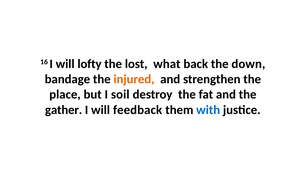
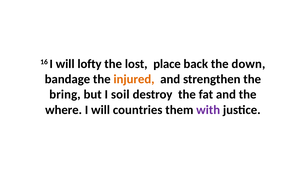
what: what -> place (167, 64)
place: place -> bring (65, 95)
gather: gather -> where (64, 110)
feedback: feedback -> countries (138, 110)
with colour: blue -> purple (208, 110)
